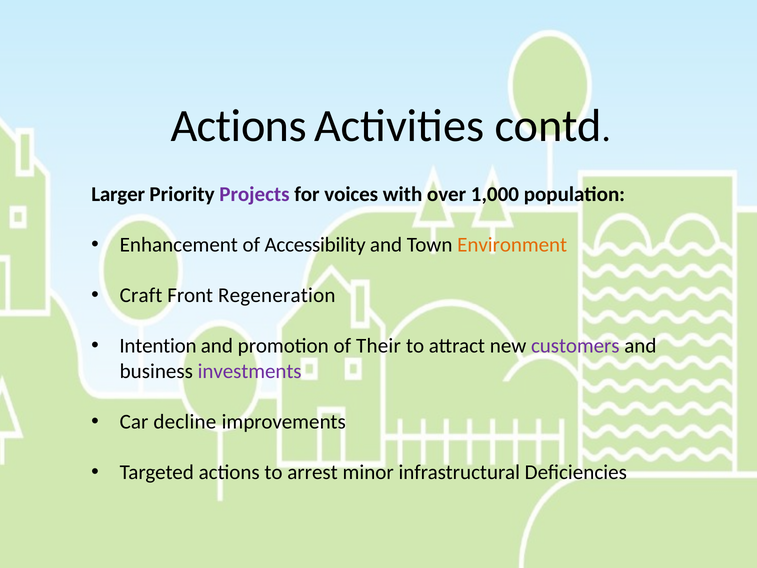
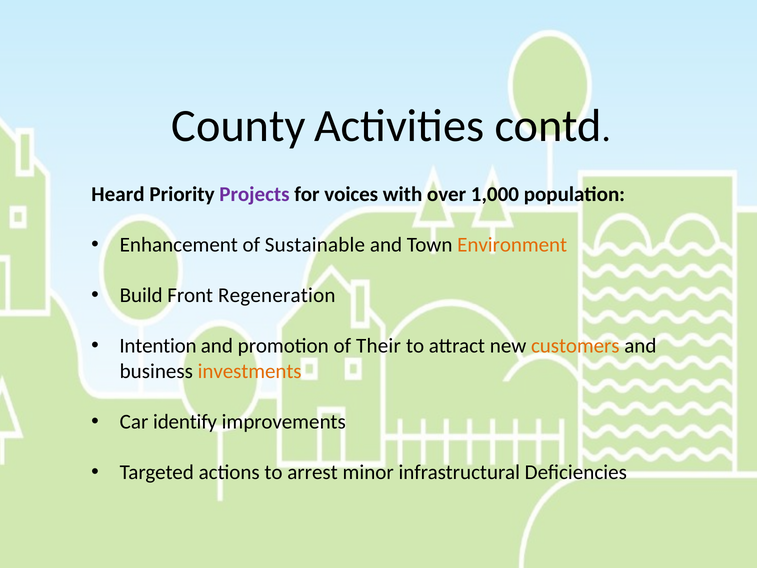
Actions: Actions -> County (238, 126)
Larger: Larger -> Heard (118, 194)
Accessibility: Accessibility -> Sustainable (315, 245)
Craft: Craft -> Build (141, 295)
customers colour: purple -> orange (575, 346)
investments colour: purple -> orange (250, 371)
decline: decline -> identify (185, 422)
